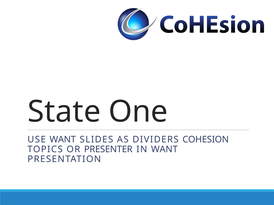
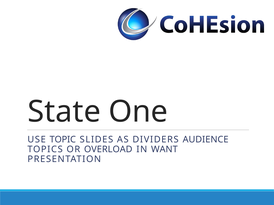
USE WANT: WANT -> TOPIC (63, 140)
COHESION: COHESION -> AUDIENCE (206, 140)
PRESENTER: PRESENTER -> OVERLOAD (108, 150)
